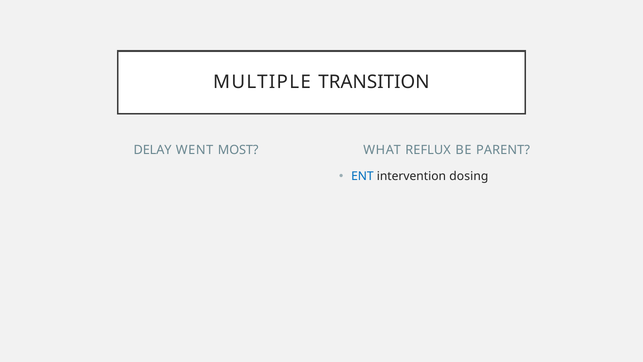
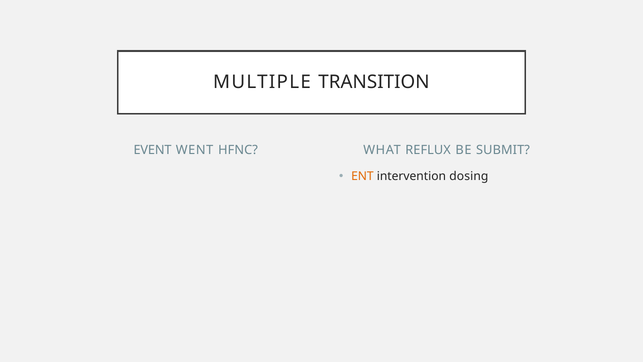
DELAY: DELAY -> EVENT (153, 150)
MOST: MOST -> HFNC (238, 150)
PARENT: PARENT -> SUBMIT (503, 150)
ENT colour: blue -> orange (362, 176)
